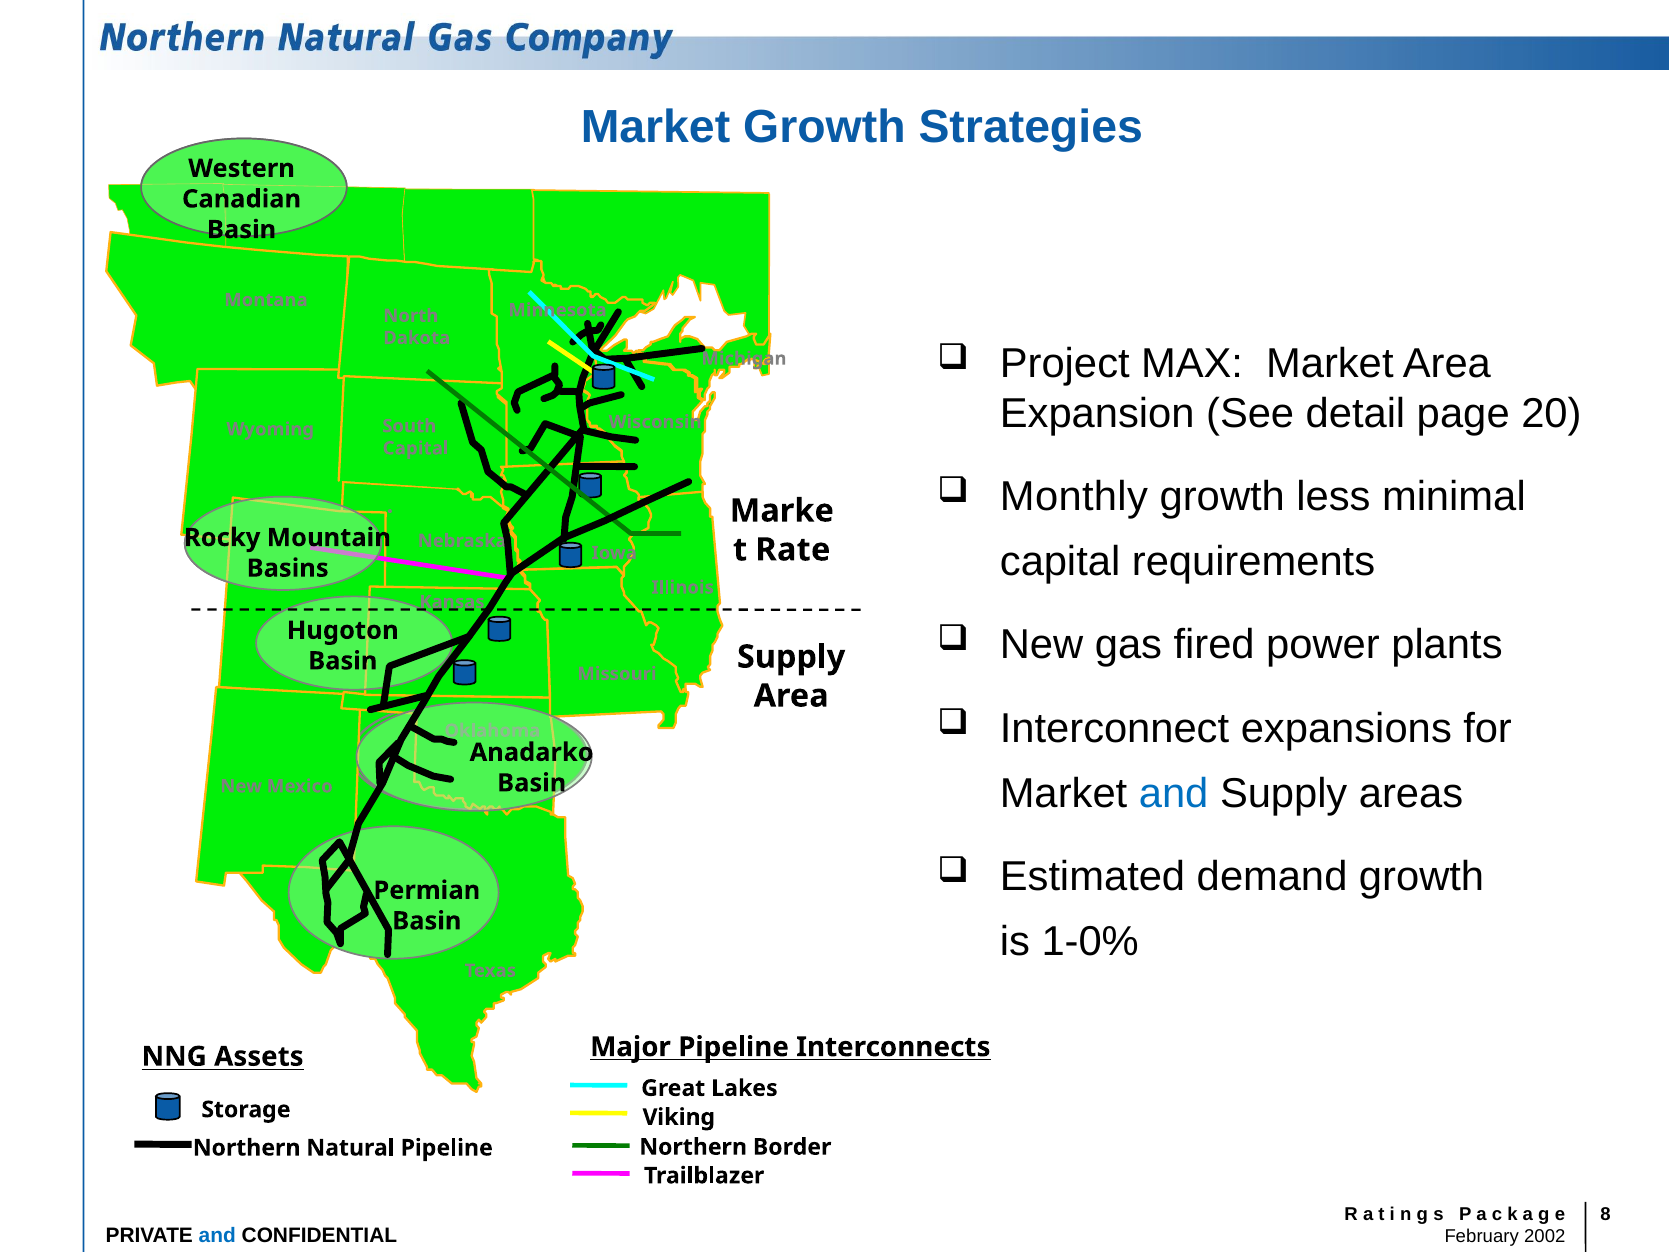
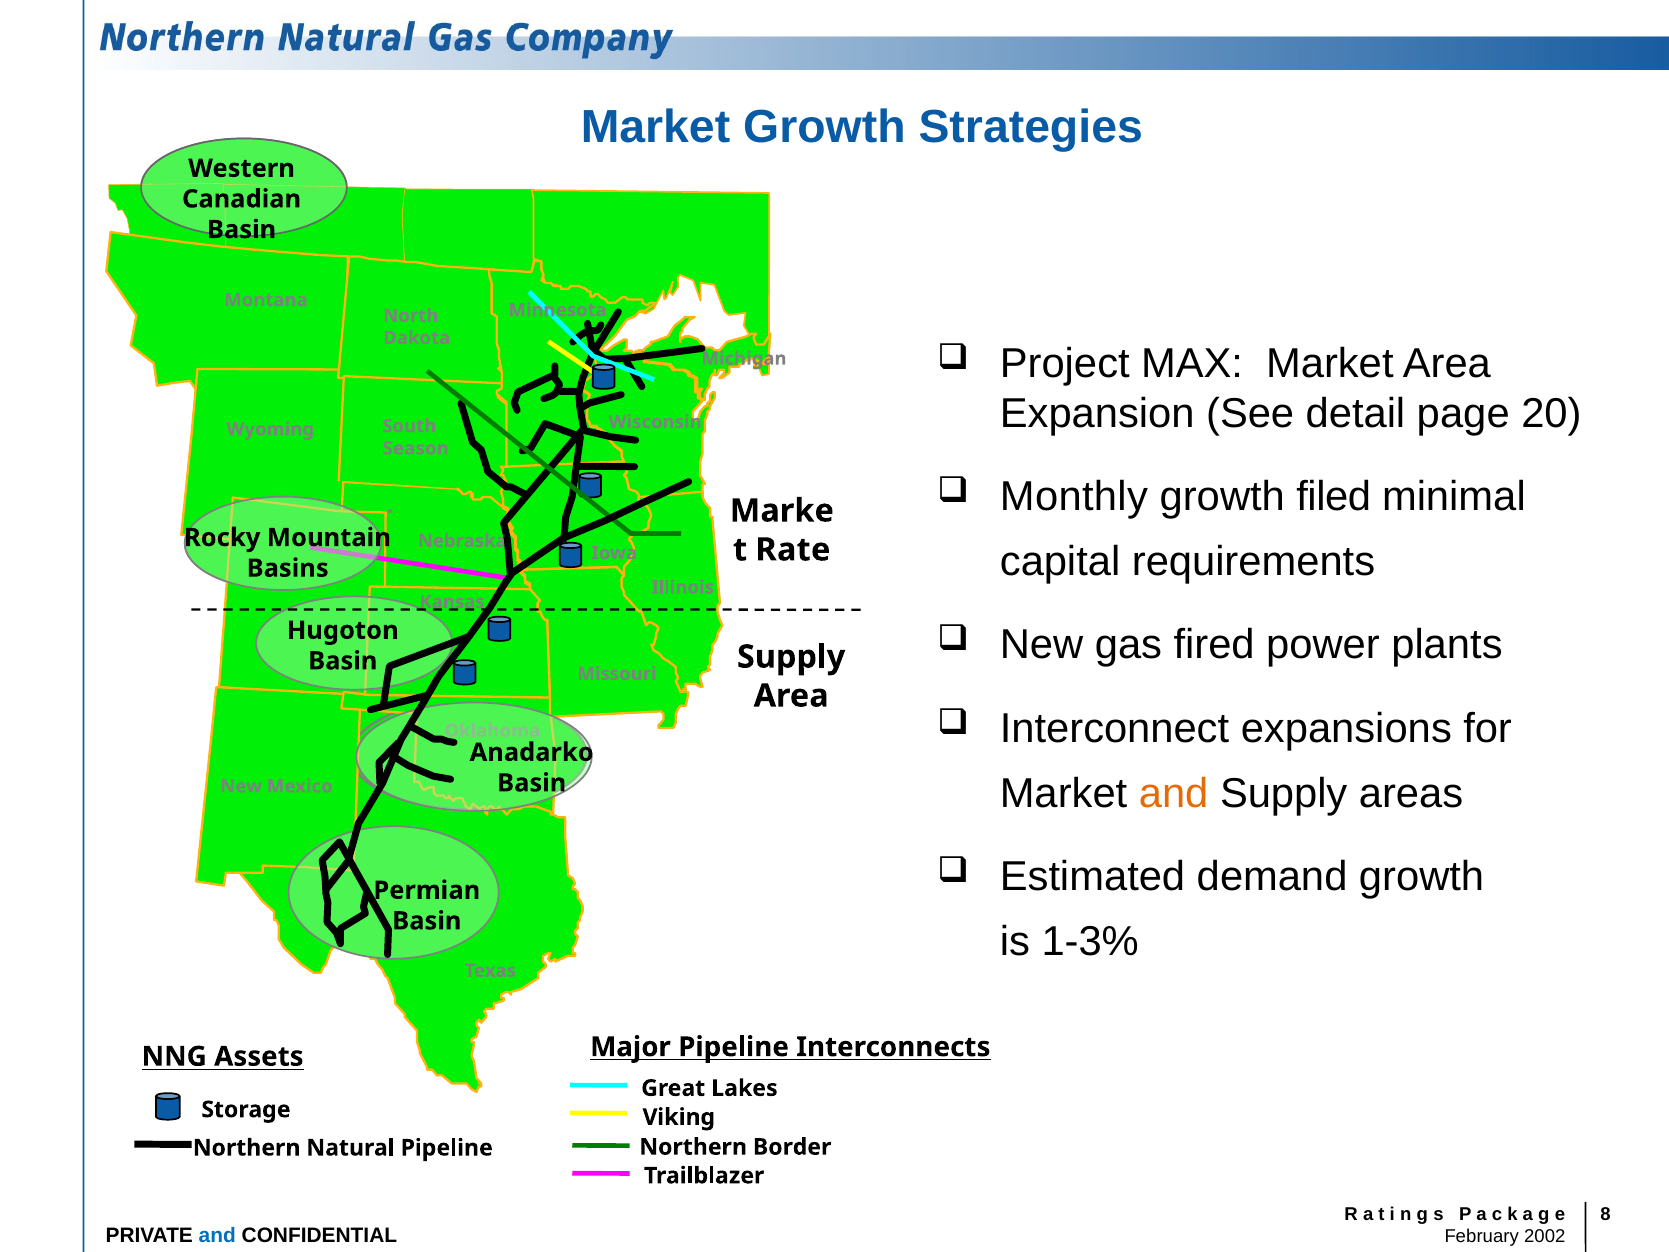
Capital: Capital -> Season (416, 448)
less: less -> filed (1334, 497)
and colour: blue -> orange (1174, 793)
1-0%: 1-0% -> 1-3% (1090, 942)
